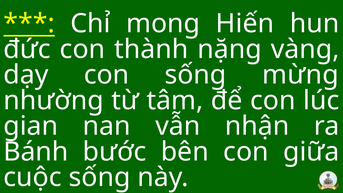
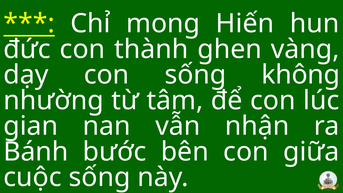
nặng: nặng -> ghen (230, 49)
mừng: mừng -> không (301, 75)
